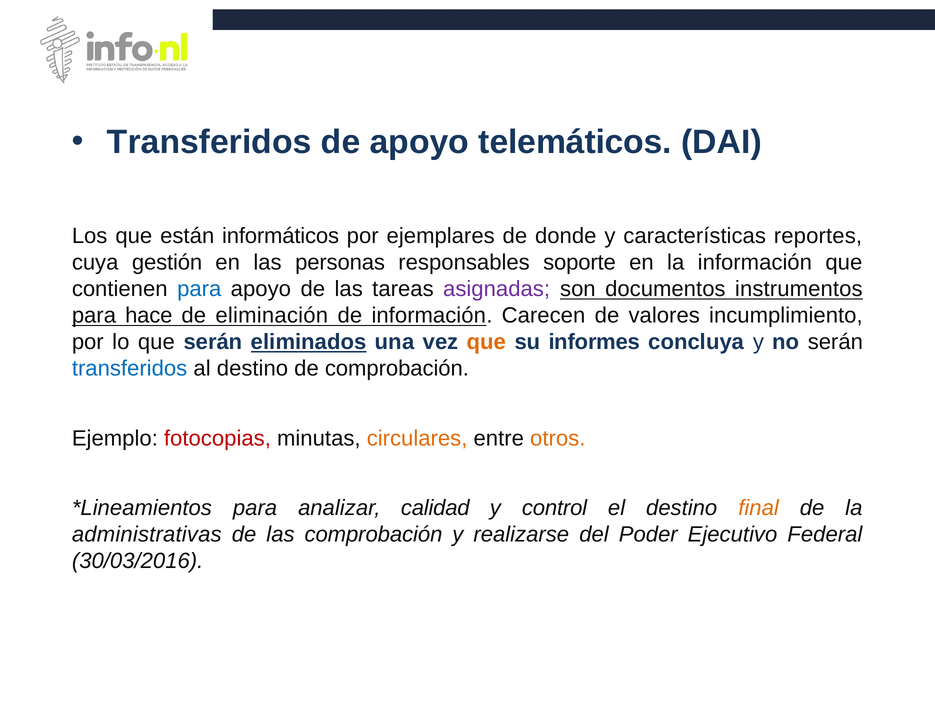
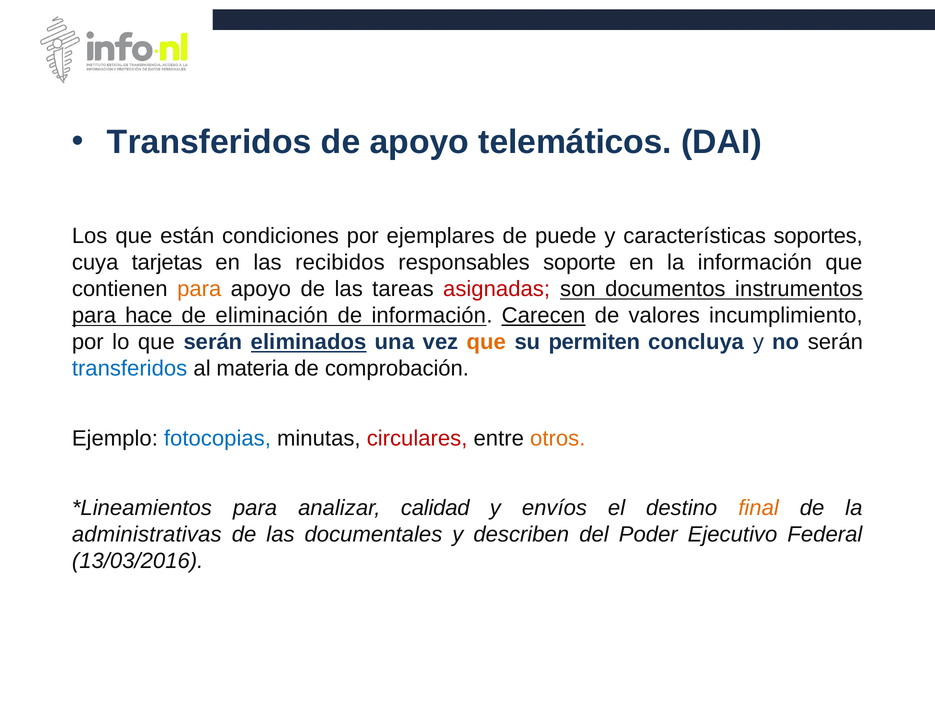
informáticos: informáticos -> condiciones (280, 236)
donde: donde -> puede (566, 236)
reportes: reportes -> soportes (818, 236)
gestión: gestión -> tarjetas (167, 263)
personas: personas -> recibidos (340, 263)
para colour: blue -> orange (199, 289)
asignadas colour: purple -> red (497, 289)
Carecen underline: none -> present (544, 316)
informes: informes -> permiten (594, 342)
al destino: destino -> materia (253, 369)
fotocopias colour: red -> blue (217, 438)
circulares colour: orange -> red (417, 438)
control: control -> envíos (554, 508)
las comprobación: comprobación -> documentales (373, 535)
realizarse: realizarse -> describen (521, 535)
30/03/2016: 30/03/2016 -> 13/03/2016 (138, 561)
